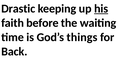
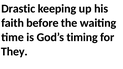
his underline: present -> none (101, 9)
things: things -> timing (82, 37)
Back: Back -> They (14, 52)
